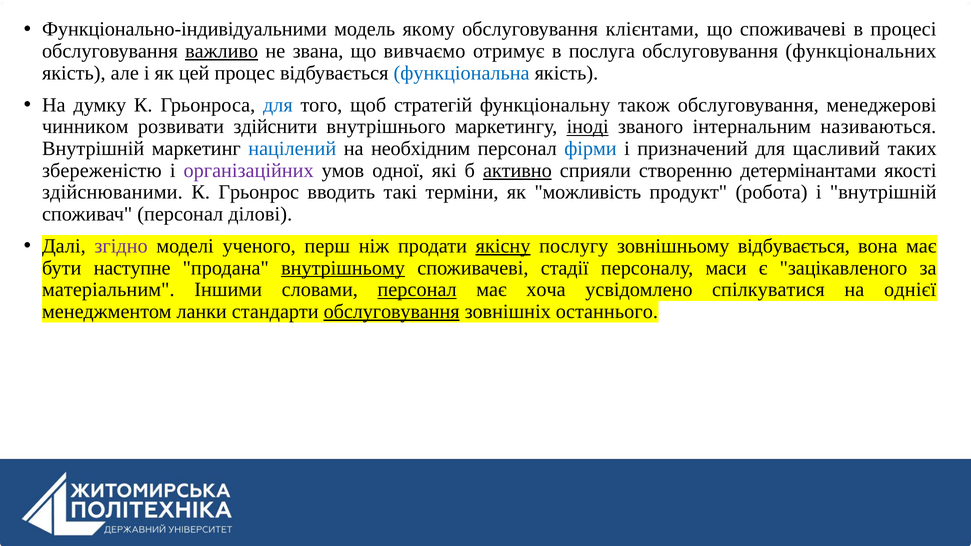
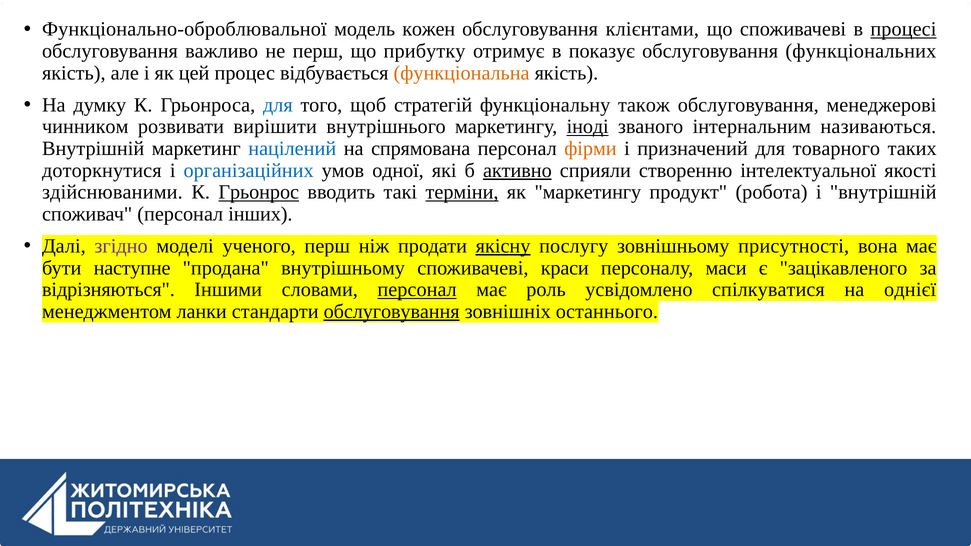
Функціонально-індивідуальними: Функціонально-індивідуальними -> Функціонально-оброблювальної (184, 29)
якому: якому -> кожен (429, 29)
процесі underline: none -> present (903, 29)
важливо underline: present -> none (222, 51)
не звана: звана -> перш (318, 51)
вивчаємо: вивчаємо -> прибутку (425, 51)
послуга: послуга -> показує (602, 51)
функціональна colour: blue -> orange (462, 73)
здійснити: здійснити -> вирішити (275, 127)
необхідним: необхідним -> спрямована (421, 149)
фірми colour: blue -> orange (590, 149)
щасливий: щасливий -> товарного (836, 149)
збереженістю: збереженістю -> доторкнутися (102, 171)
організаційних colour: purple -> blue (249, 171)
детермінантами: детермінантами -> інтелектуальної (808, 171)
Грьонрос underline: none -> present (259, 192)
терміни underline: none -> present (462, 192)
як можливість: можливість -> маркетингу (588, 192)
ділові: ділові -> інших (260, 214)
зовнішньому відбувається: відбувається -> присутності (794, 246)
внутрішньому underline: present -> none (343, 268)
стадії: стадії -> краси (565, 268)
матеріальним: матеріальним -> відрізняються (108, 290)
хоча: хоча -> роль (546, 290)
